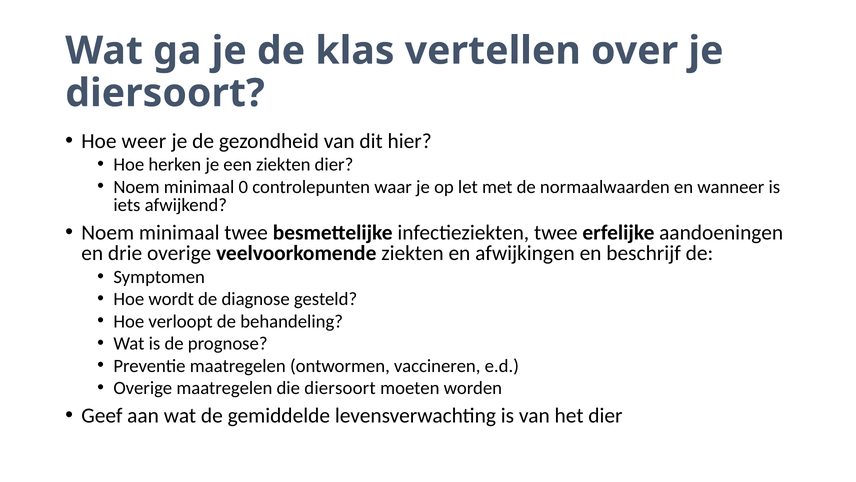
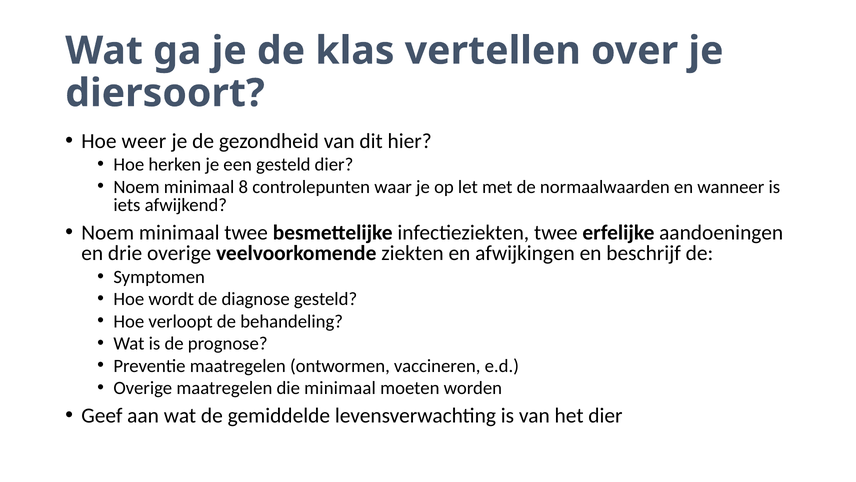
een ziekten: ziekten -> gesteld (283, 165)
0: 0 -> 8 (243, 187)
die diersoort: diersoort -> minimaal (340, 388)
